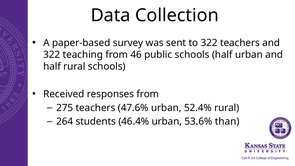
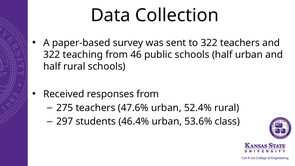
264: 264 -> 297 (65, 121)
than: than -> class (227, 121)
